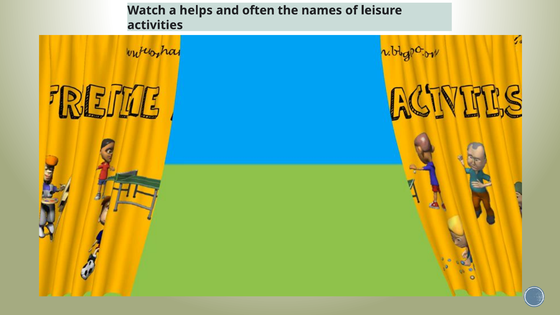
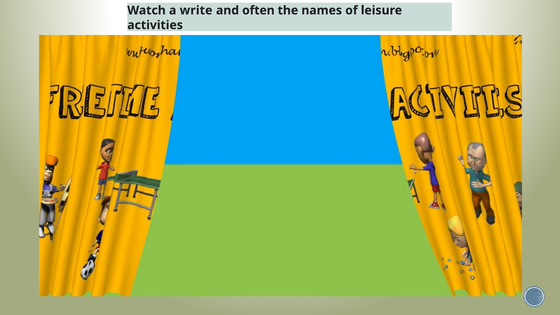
helps: helps -> write (196, 10)
